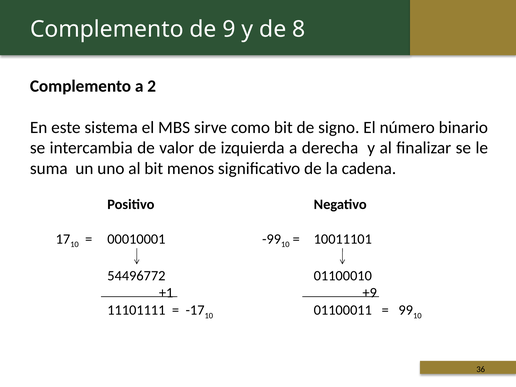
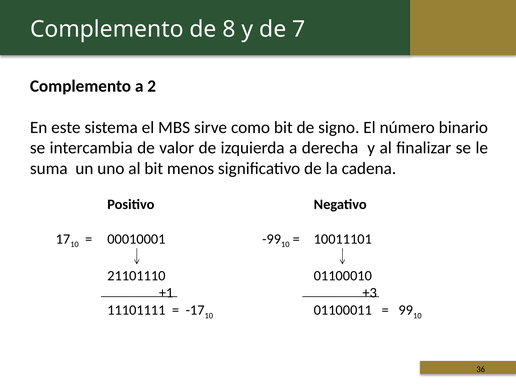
9: 9 -> 8 (229, 29)
8: 8 -> 7 (299, 29)
54496772: 54496772 -> 21101110 (136, 276)
+9: +9 -> +3 (370, 293)
